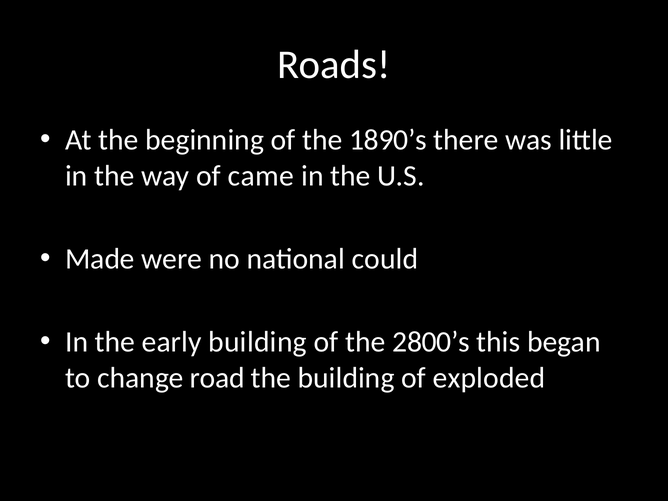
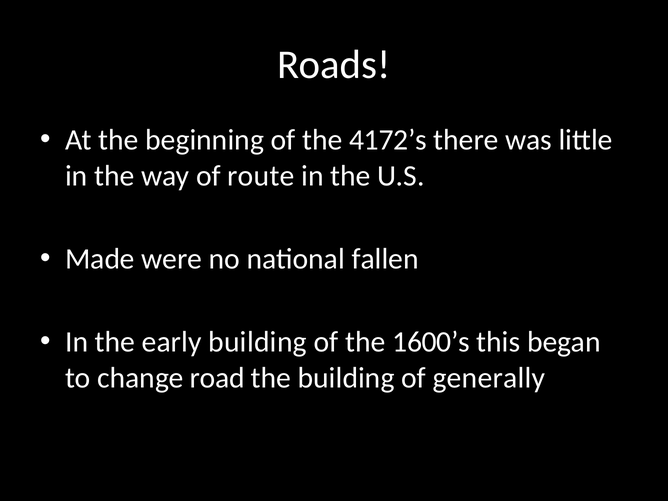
1890’s: 1890’s -> 4172’s (388, 140)
came: came -> route (261, 176)
could: could -> fallen (385, 259)
2800’s: 2800’s -> 1600’s (431, 342)
exploded: exploded -> generally (489, 378)
